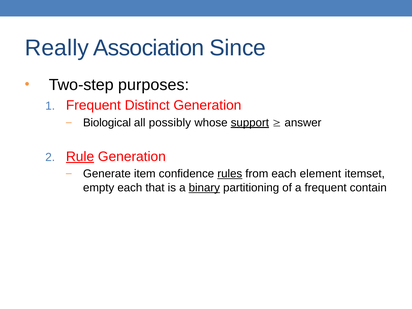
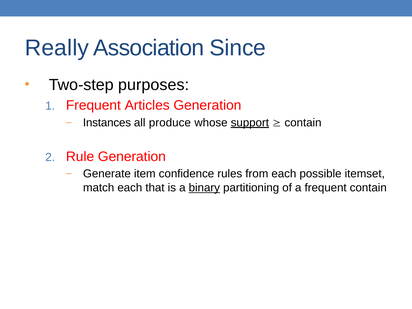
Distinct: Distinct -> Articles (147, 105)
Biological: Biological -> Instances (107, 123)
possibly: possibly -> produce (170, 123)
answer: answer -> contain (303, 123)
Rule underline: present -> none (80, 157)
rules underline: present -> none (230, 174)
element: element -> possible (321, 174)
empty: empty -> match (99, 188)
